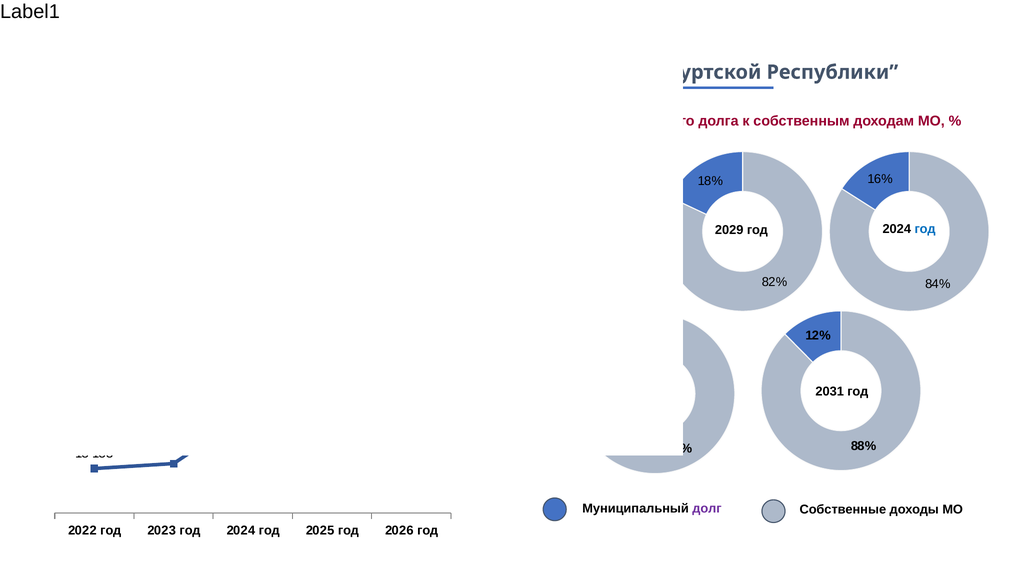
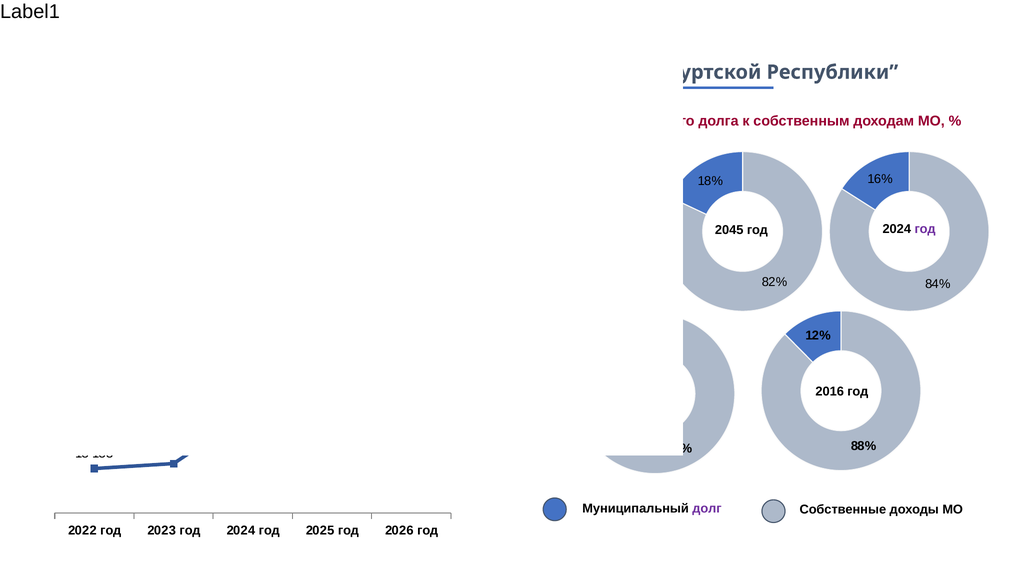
2029: 2029 -> 2045 (729, 230)
год colour: blue -> purple (925, 229)
2031: 2031 -> 2016 (830, 392)
